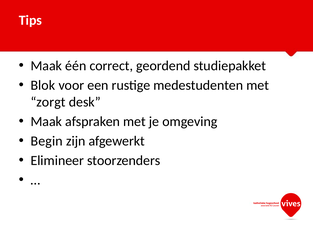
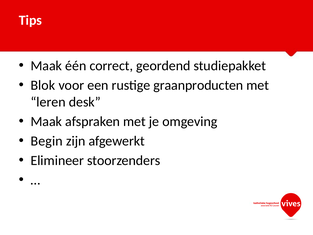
medestudenten: medestudenten -> graanproducten (198, 85)
zorgt: zorgt -> leren (48, 102)
